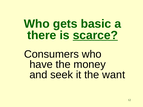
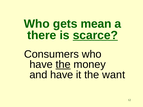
basic: basic -> mean (96, 24)
the underline: none -> present (63, 65)
and seek: seek -> have (62, 75)
